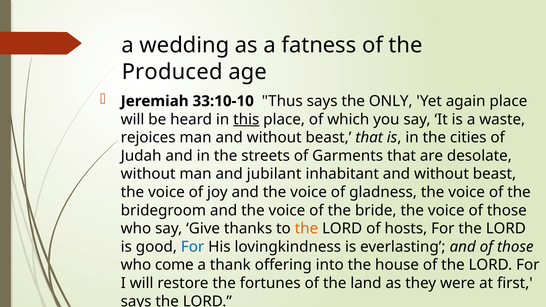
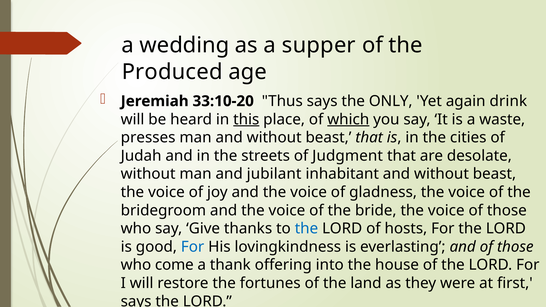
fatness: fatness -> supper (319, 45)
33:10-10: 33:10-10 -> 33:10-20 (223, 101)
again place: place -> drink (508, 101)
which underline: none -> present (348, 119)
rejoices: rejoices -> presses (148, 138)
Garments: Garments -> Judgment (348, 156)
the colour: orange -> blue (306, 229)
